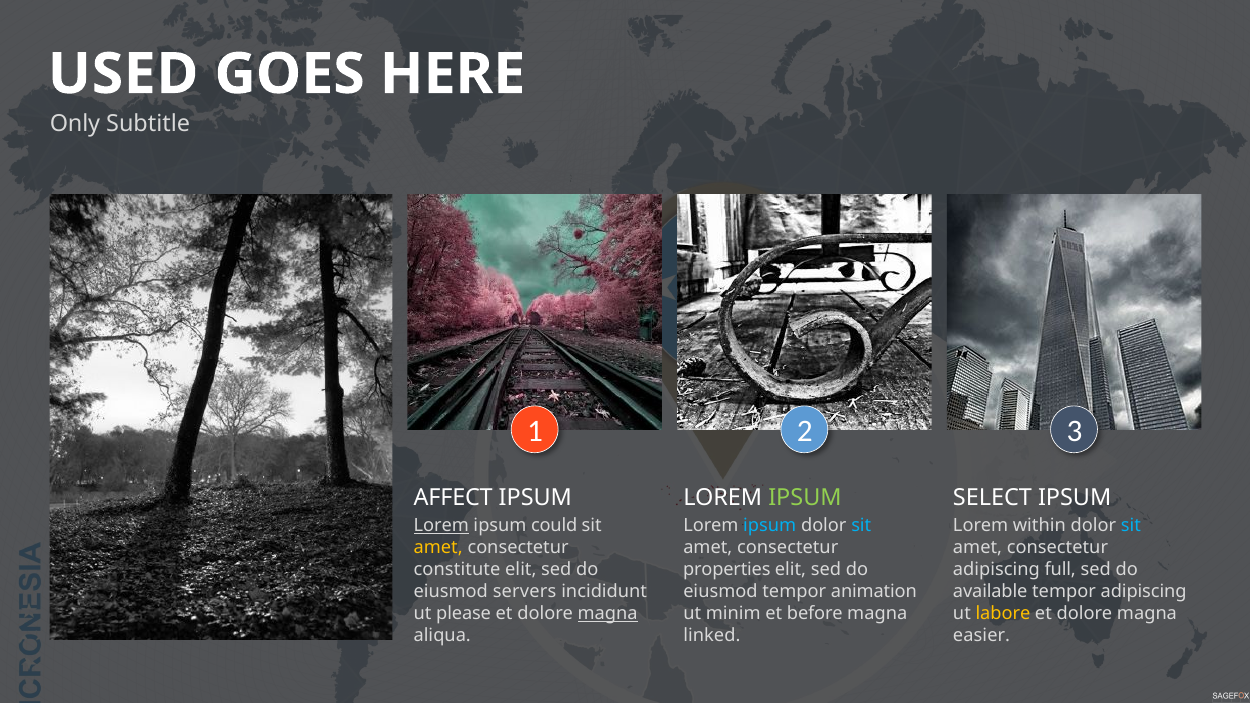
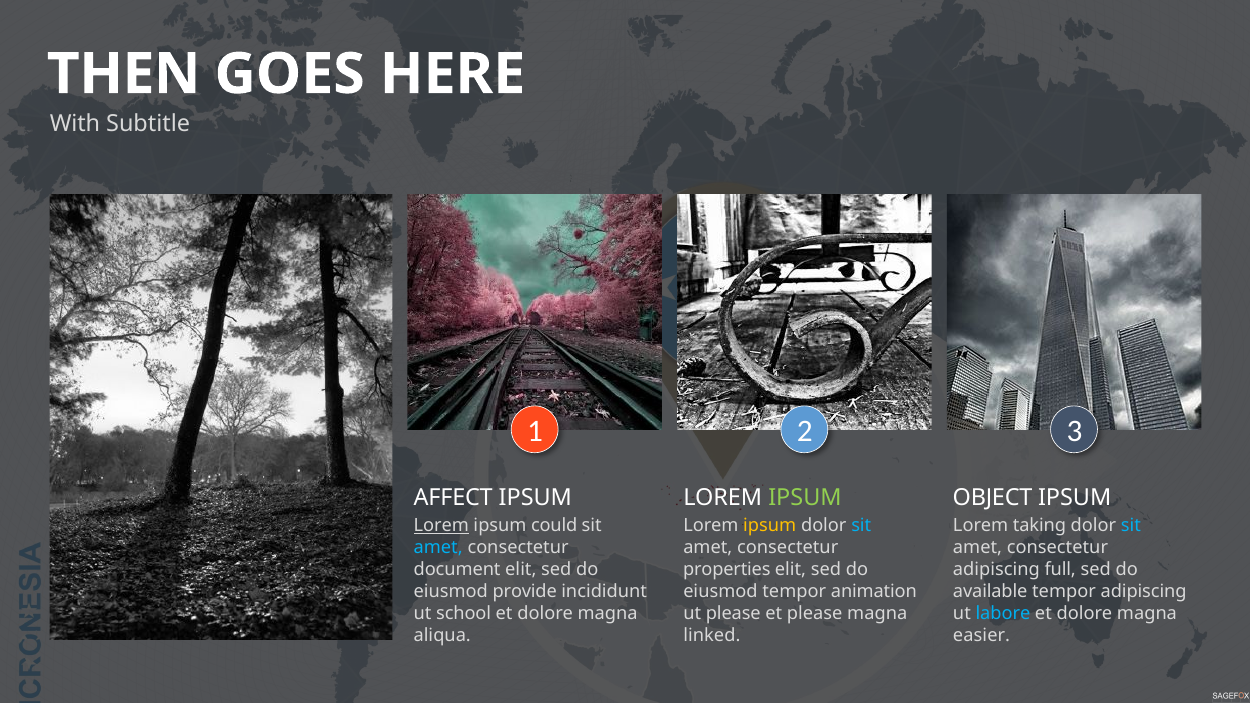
USED: USED -> THEN (124, 74)
Only: Only -> With (75, 124)
SELECT: SELECT -> OBJECT (993, 498)
ipsum colour: light blue -> yellow (770, 526)
within: within -> taking (1039, 526)
amet colour: yellow -> light blue (438, 548)
constitute: constitute -> document (457, 570)
servers: servers -> provide (525, 592)
please: please -> school (464, 613)
magna underline: present -> none (608, 613)
ut minim: minim -> please (733, 613)
et before: before -> please (815, 613)
labore colour: yellow -> light blue (1003, 613)
